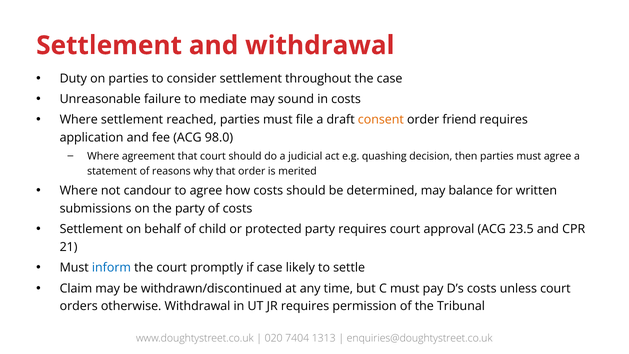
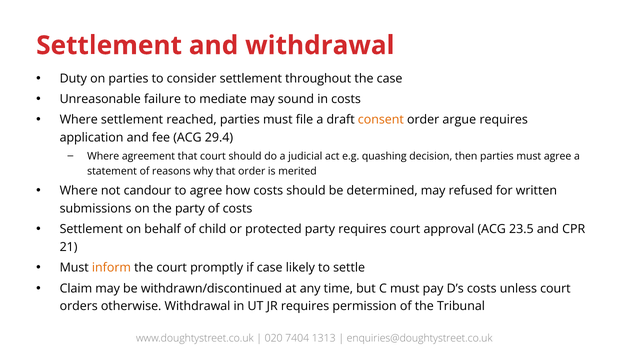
friend: friend -> argue (459, 120)
98.0: 98.0 -> 29.4 (219, 138)
balance: balance -> refused (471, 191)
inform colour: blue -> orange (111, 268)
